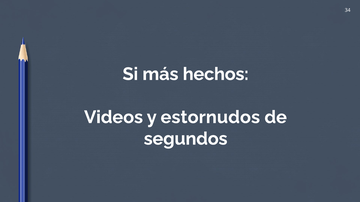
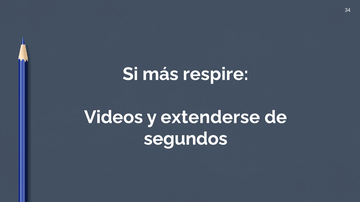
hechos: hechos -> respire (216, 74)
estornudos: estornudos -> extenderse (210, 117)
